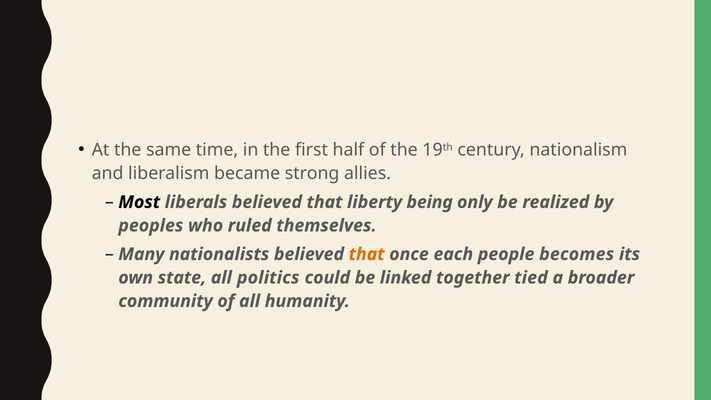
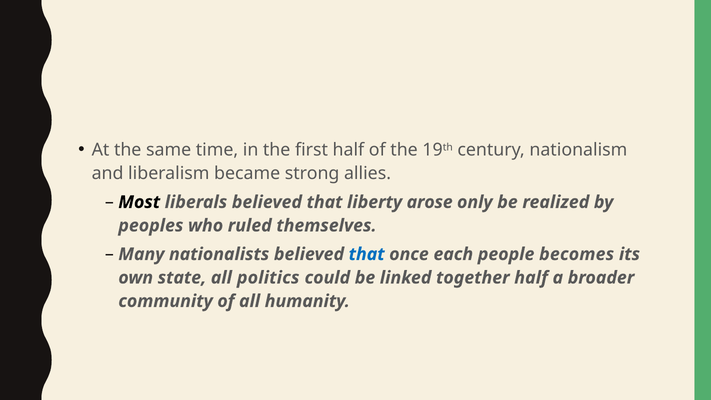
being: being -> arose (430, 202)
that colour: orange -> blue (367, 254)
together tied: tied -> half (531, 278)
